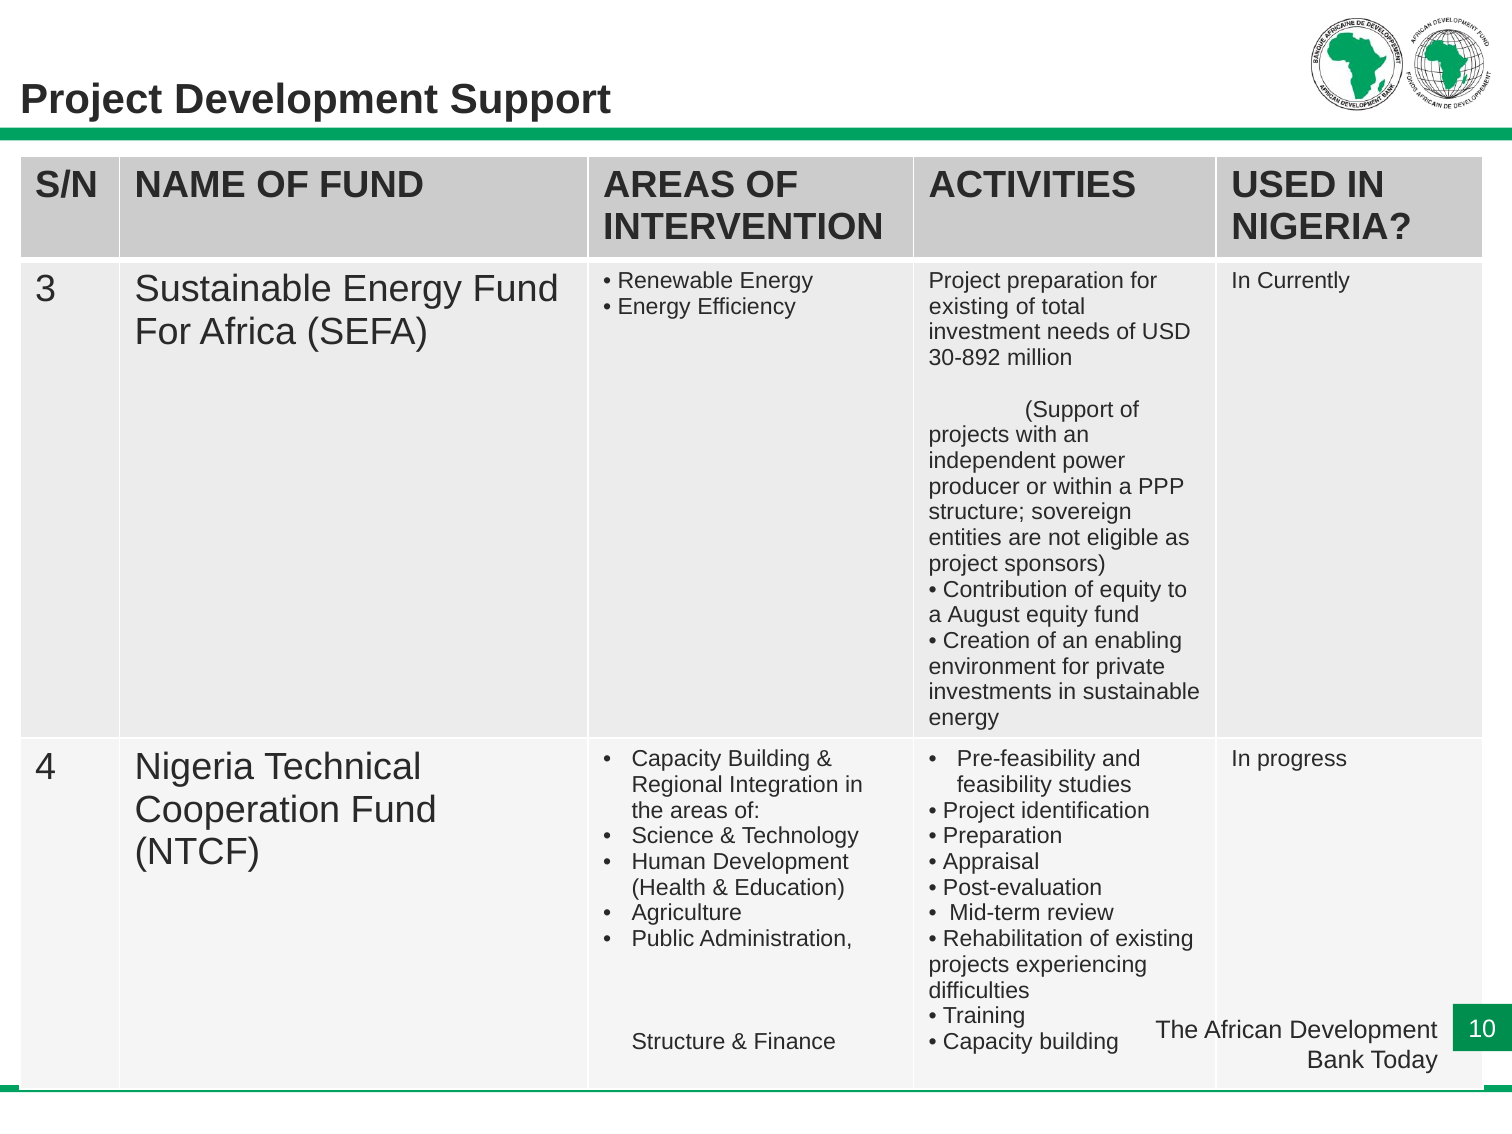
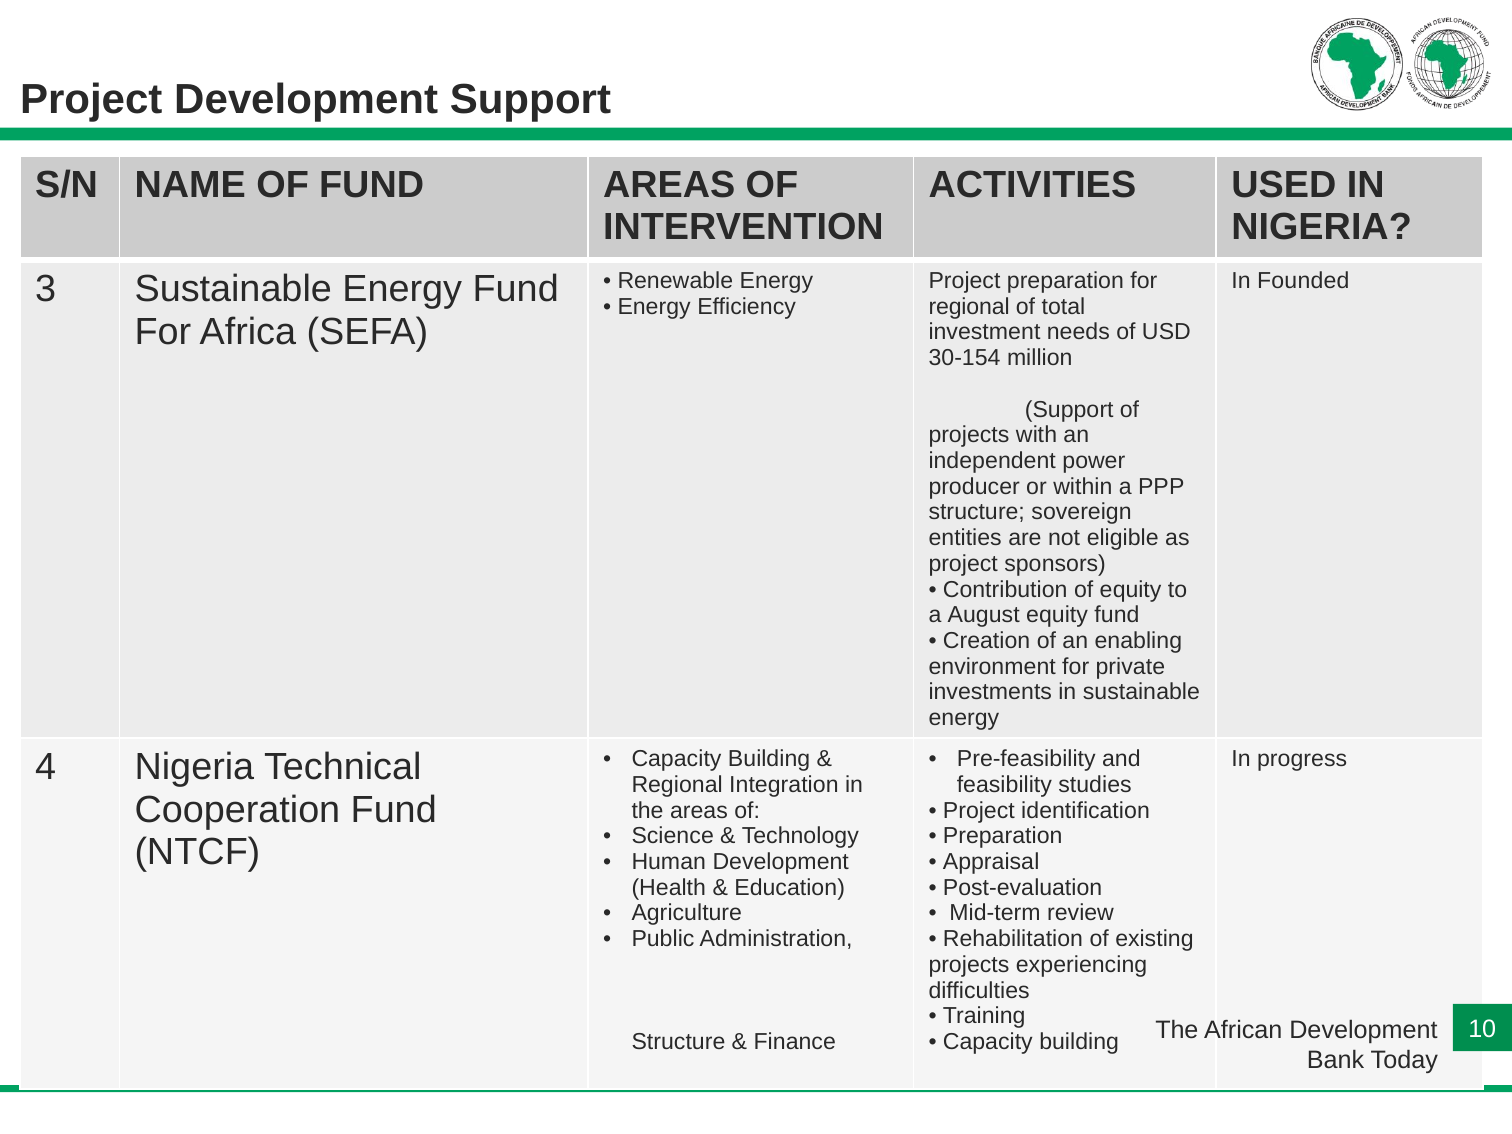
Currently: Currently -> Founded (1303, 281)
existing: existing -> regional (969, 307)
30-892: 30-892 -> 30-154 (965, 358)
